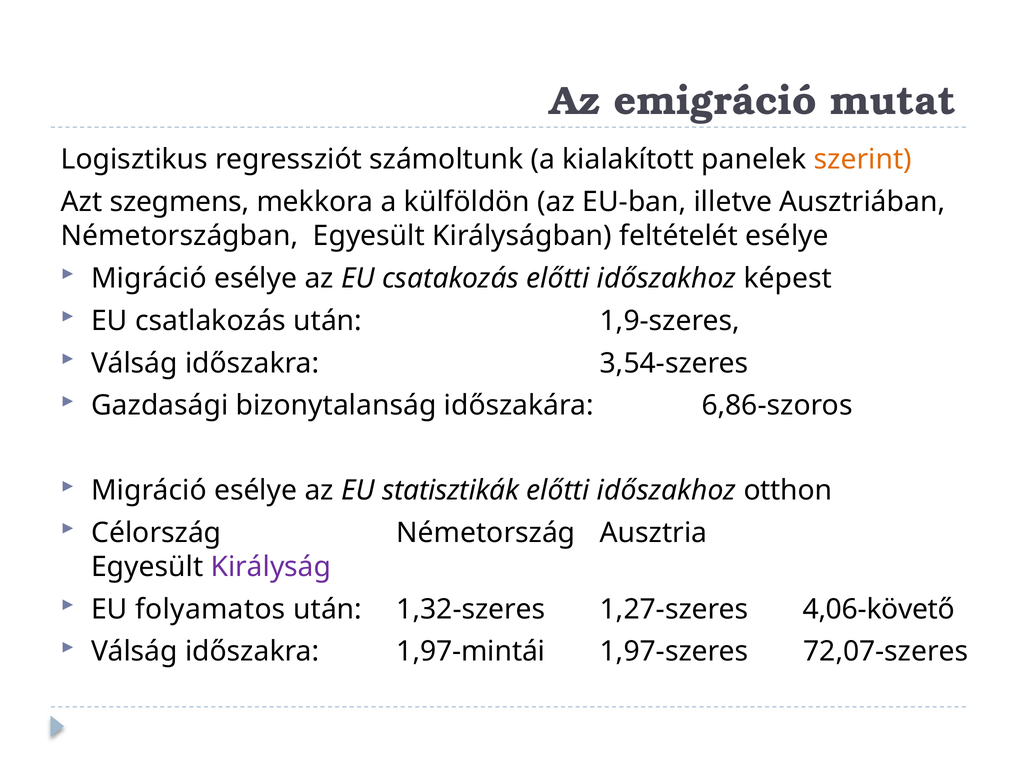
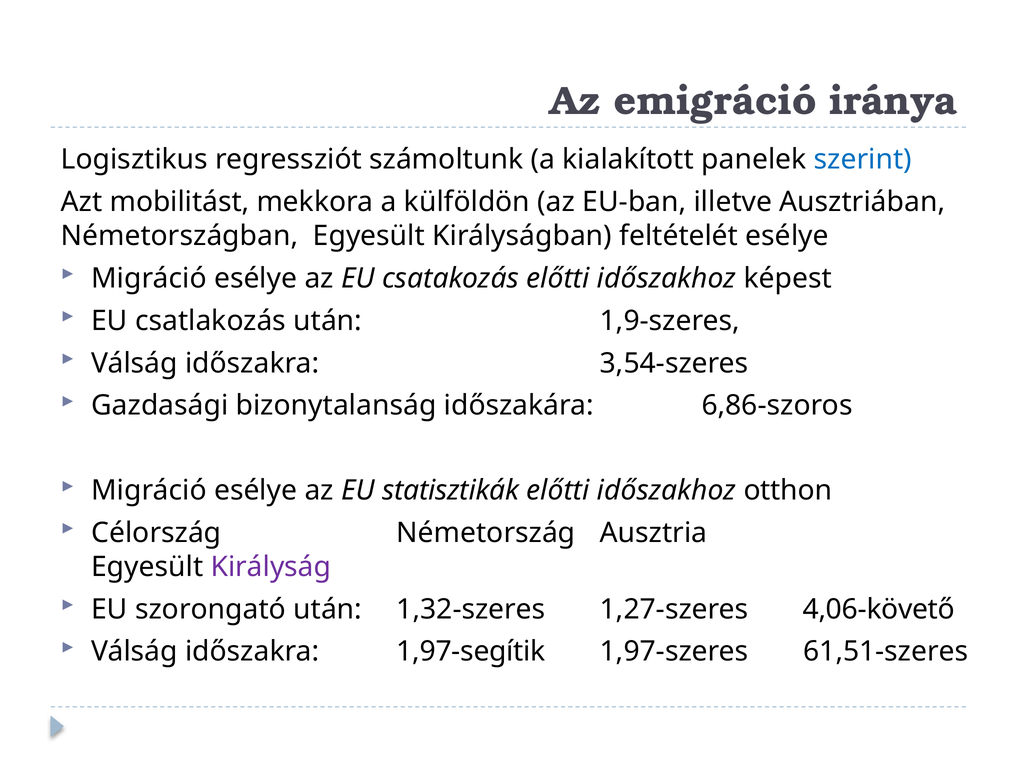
mutat: mutat -> iránya (893, 101)
szerint colour: orange -> blue (863, 160)
szegmens: szegmens -> mobilitást (179, 202)
folyamatos: folyamatos -> szorongató (211, 609)
1,97-mintái: 1,97-mintái -> 1,97-segítik (471, 651)
72,07-szeres: 72,07-szeres -> 61,51-szeres (886, 651)
